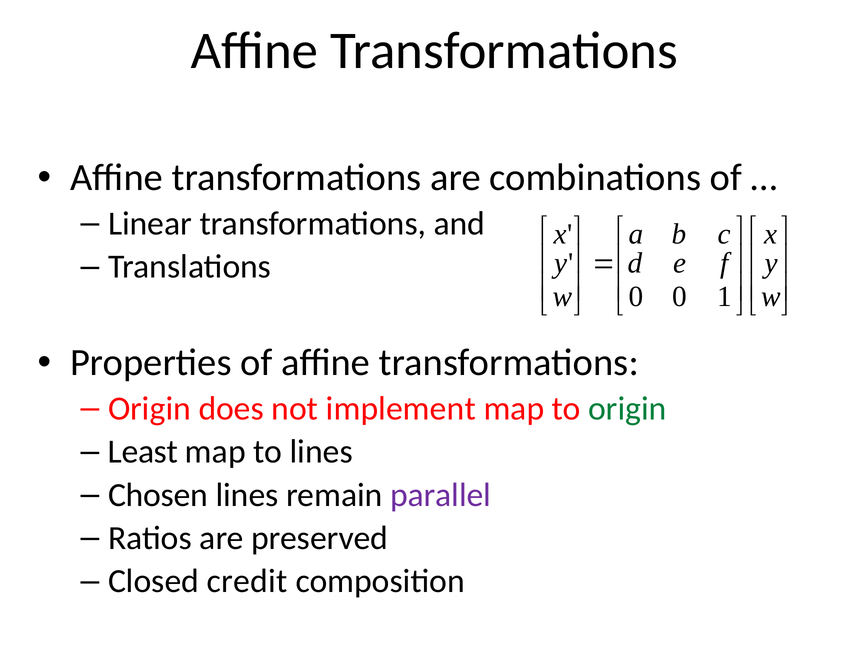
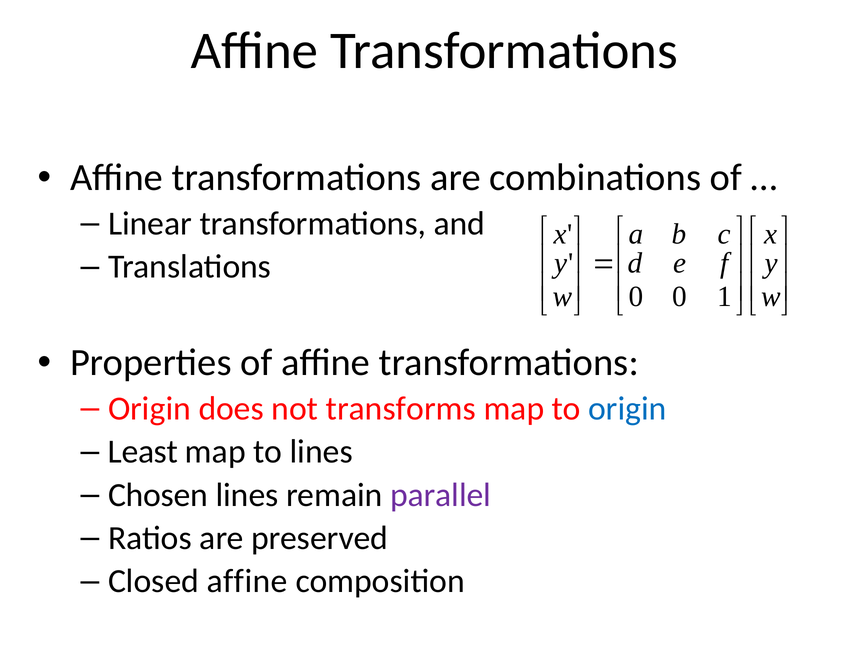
implement: implement -> transforms (401, 409)
origin colour: green -> blue (627, 409)
Closed credit: credit -> affine (247, 581)
